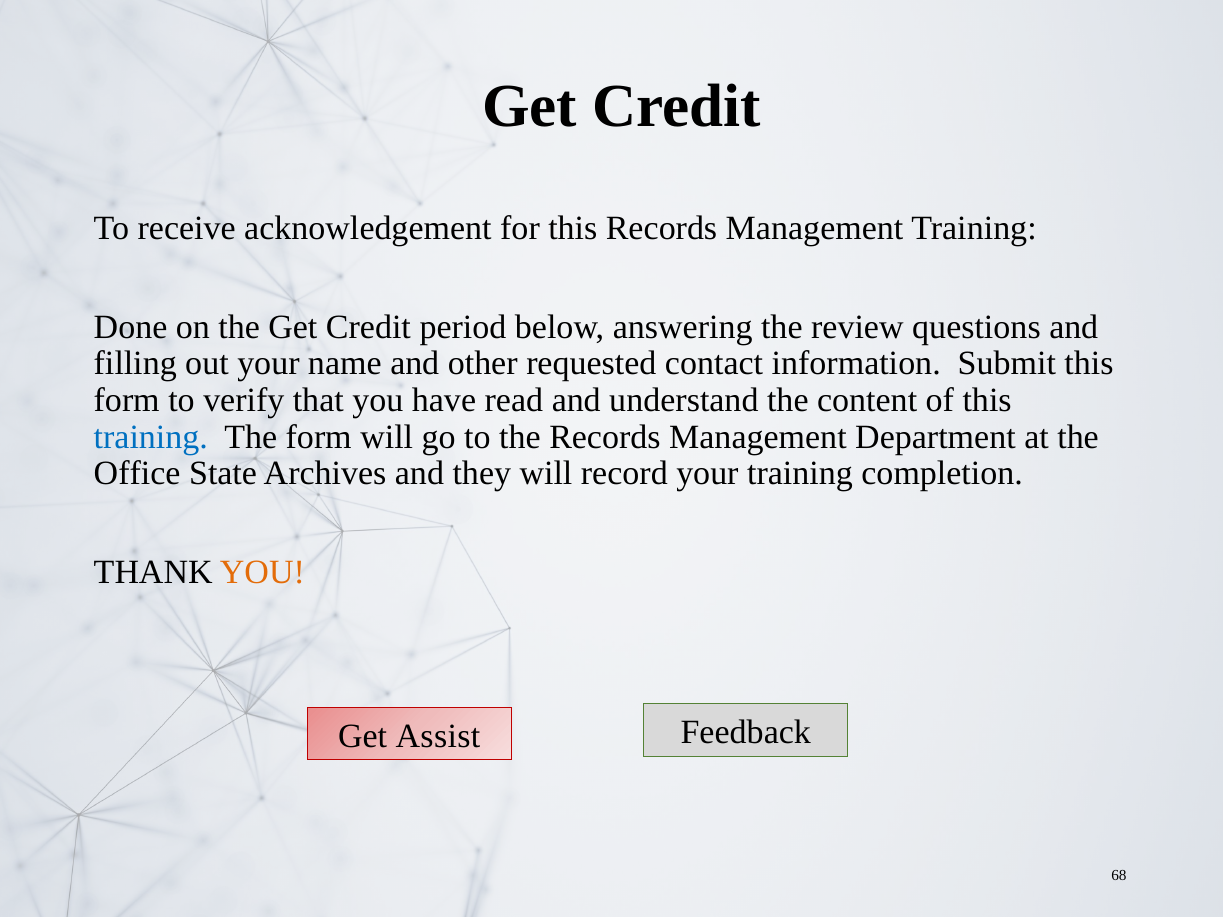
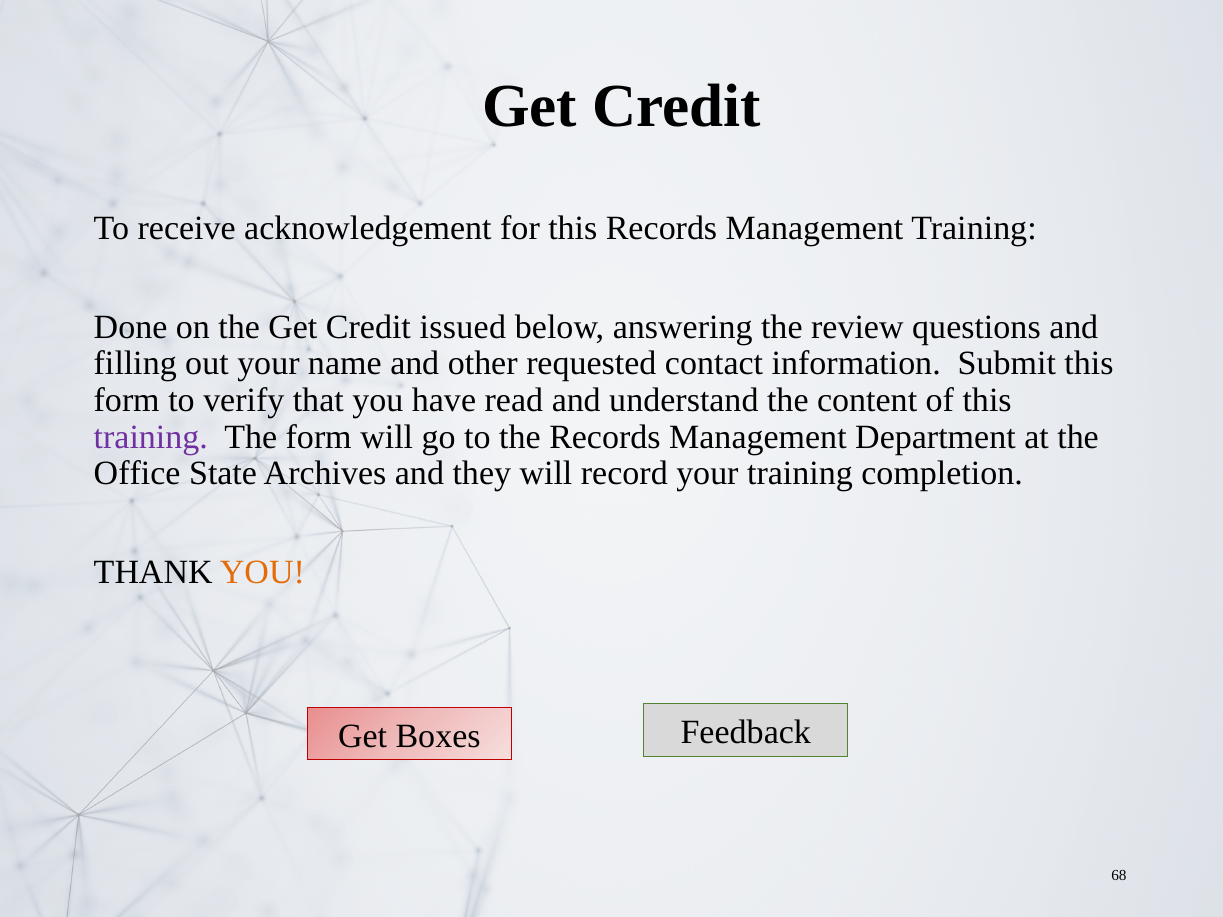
period: period -> issued (463, 327)
training colour: blue -> purple (151, 437)
Assist: Assist -> Boxes (438, 736)
